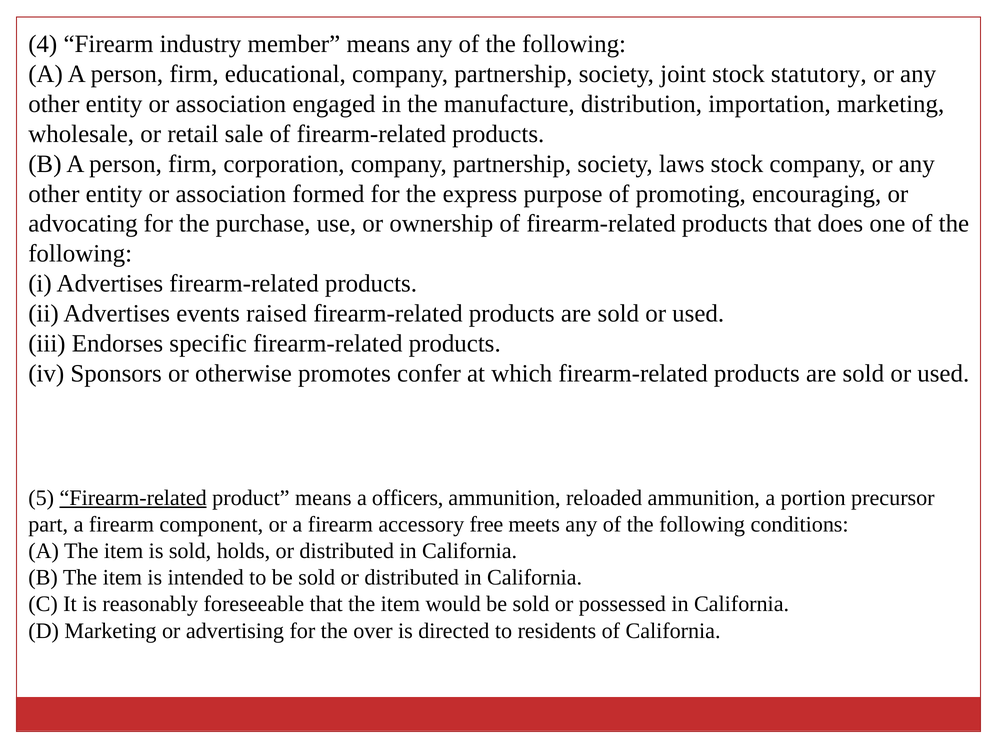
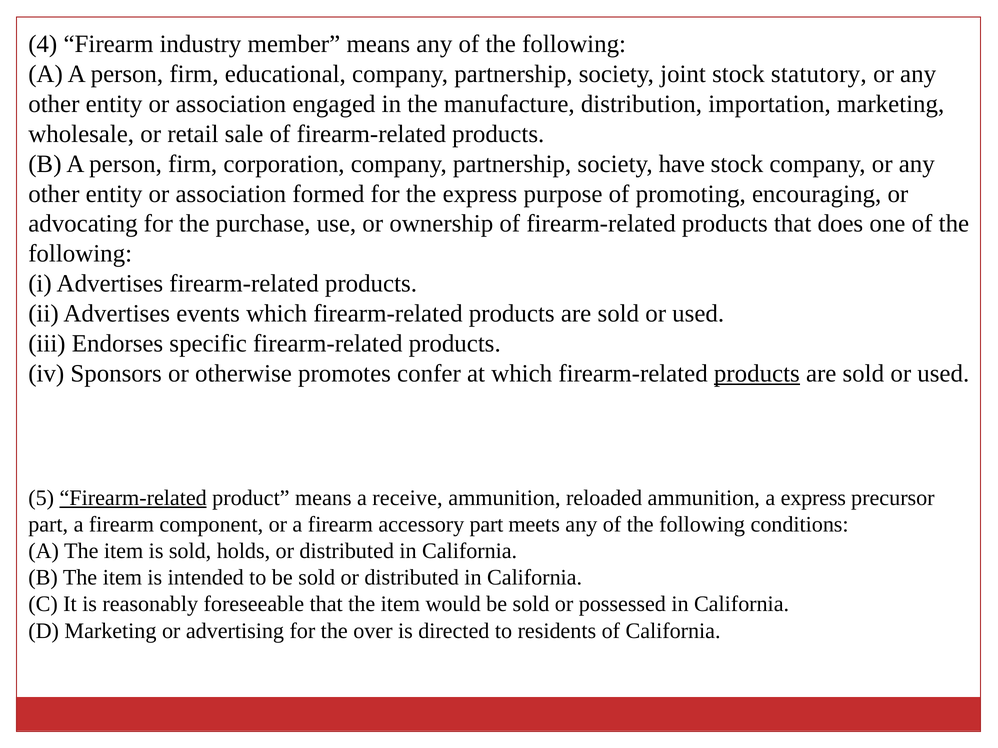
laws: laws -> have (682, 164)
events raised: raised -> which (277, 314)
products underline: none -> present (757, 374)
officers: officers -> receive (407, 498)
a portion: portion -> express (813, 498)
accessory free: free -> part (486, 525)
